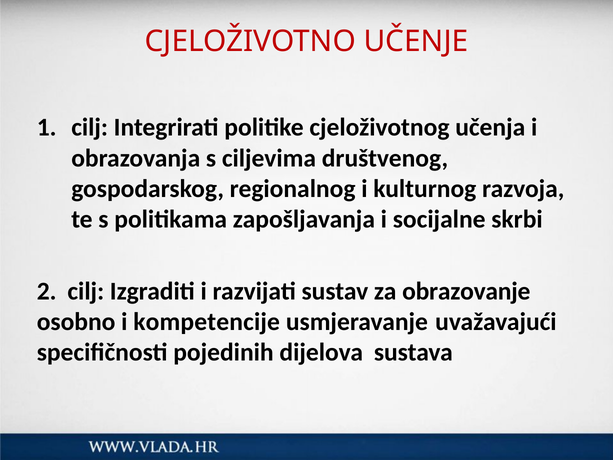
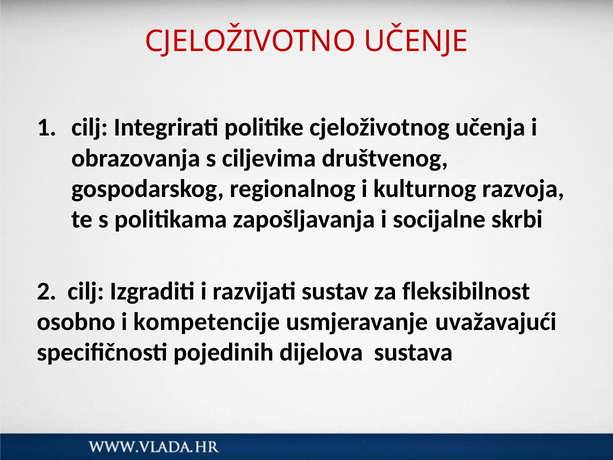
obrazovanje: obrazovanje -> fleksibilnost (466, 291)
